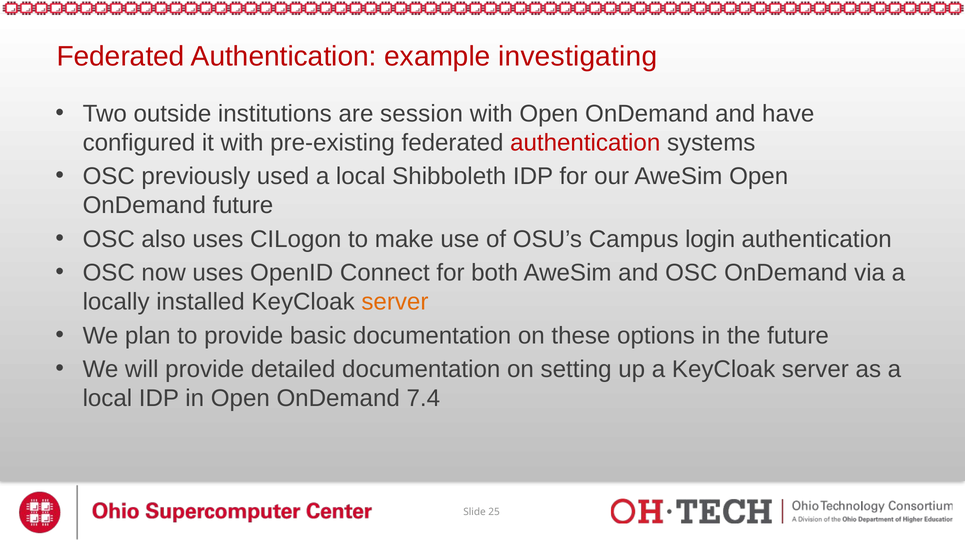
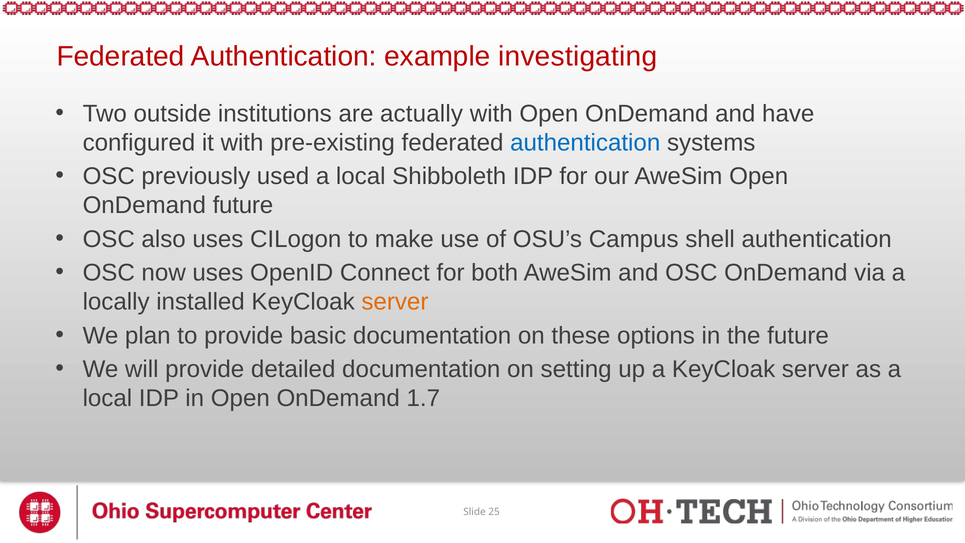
session: session -> actually (422, 114)
authentication colour: red -> blue (585, 142)
login: login -> shell (710, 239)
7.4: 7.4 -> 1.7 (423, 398)
